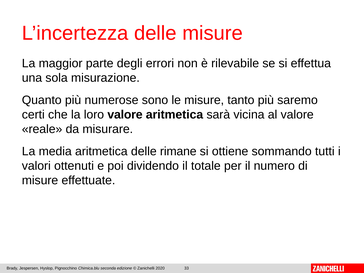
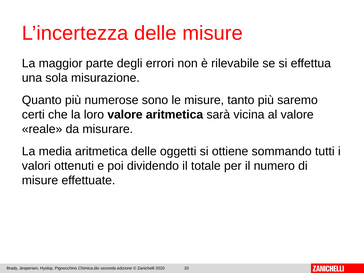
rimane: rimane -> oggetti (178, 151)
